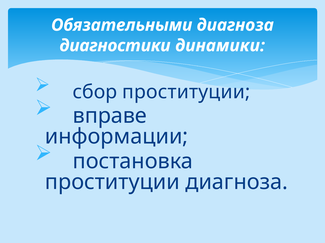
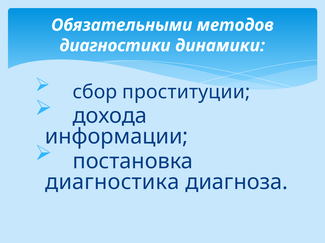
Обязательными диагноза: диагноза -> методов (235, 25)
вправе: вправе -> дохода (110, 116)
проституции: проституции -> диагностика (112, 182)
